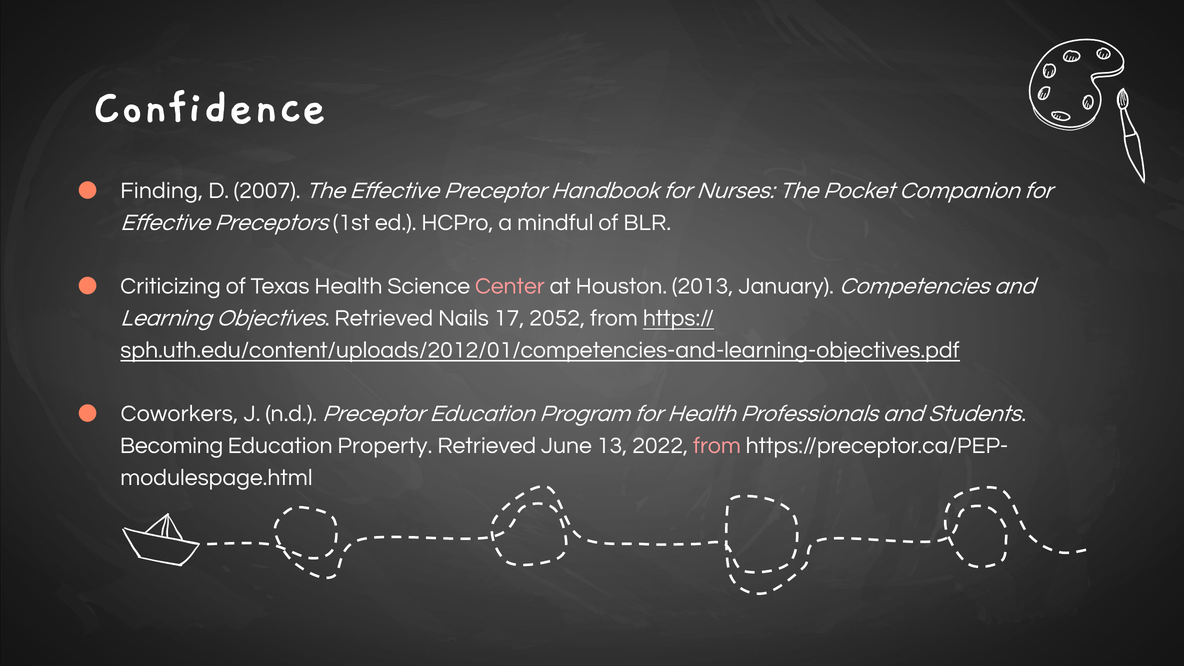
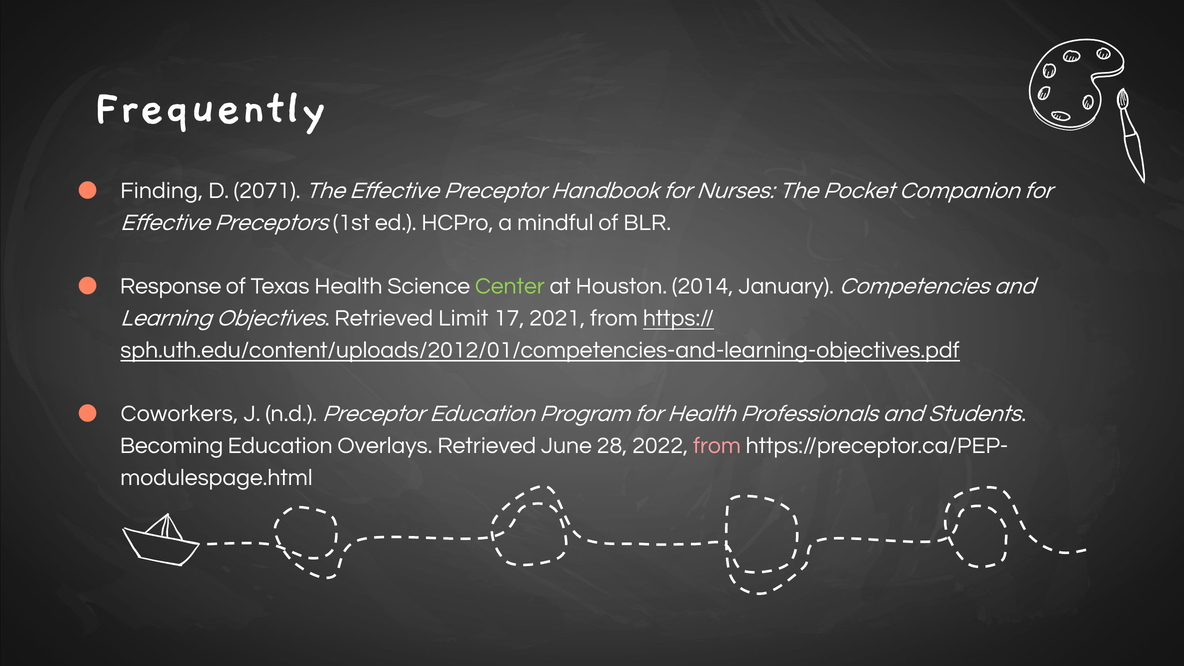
Confidence: Confidence -> Frequently (210, 105)
2007: 2007 -> 2071 (267, 191)
Criticizing: Criticizing -> Response (171, 286)
Center colour: pink -> light green (510, 286)
2013: 2013 -> 2014 (703, 286)
Nails: Nails -> Limit (463, 318)
2052: 2052 -> 2021 (557, 318)
Property: Property -> Overlays (385, 446)
13: 13 -> 28 (612, 446)
